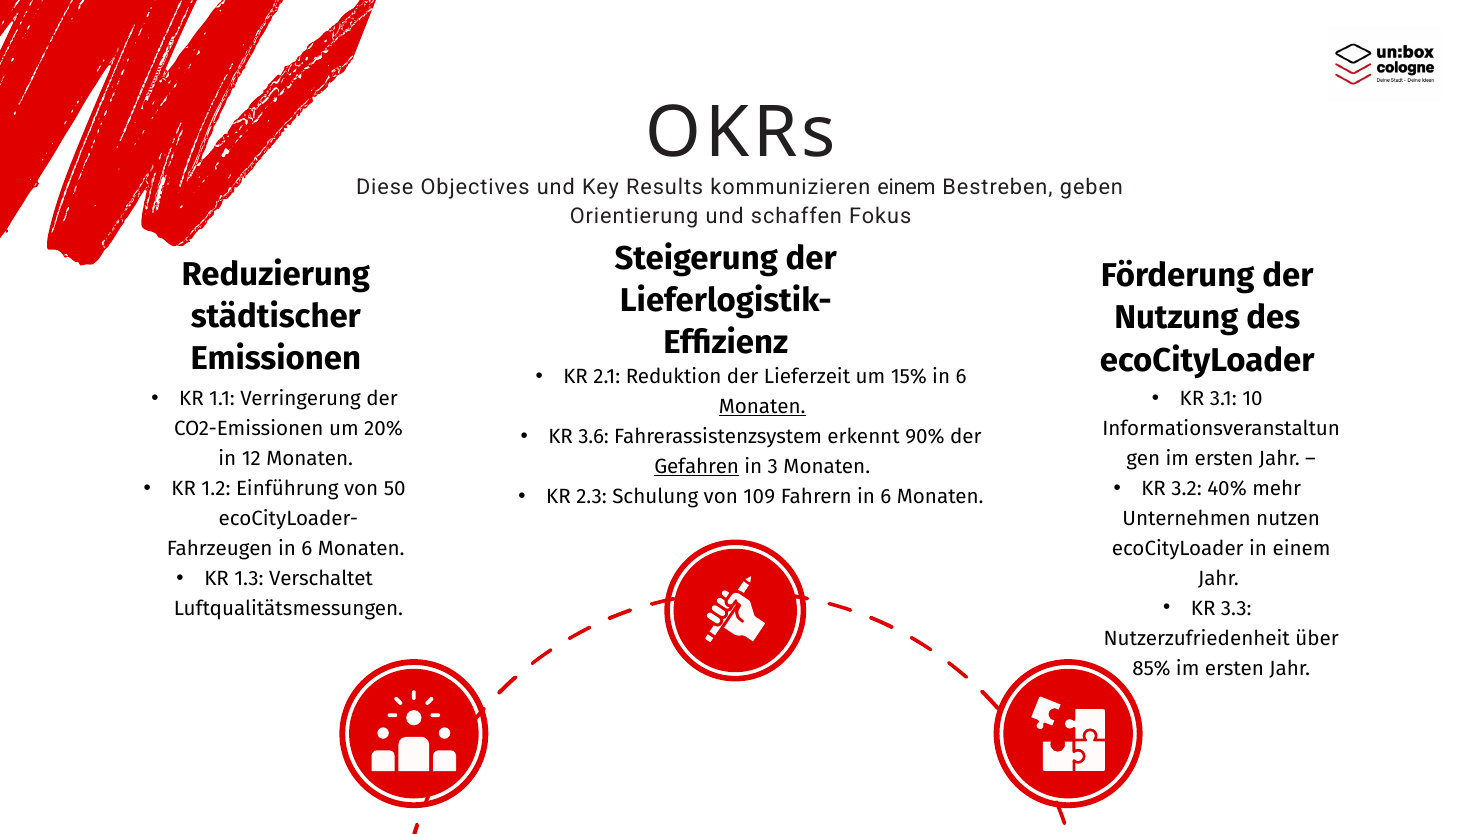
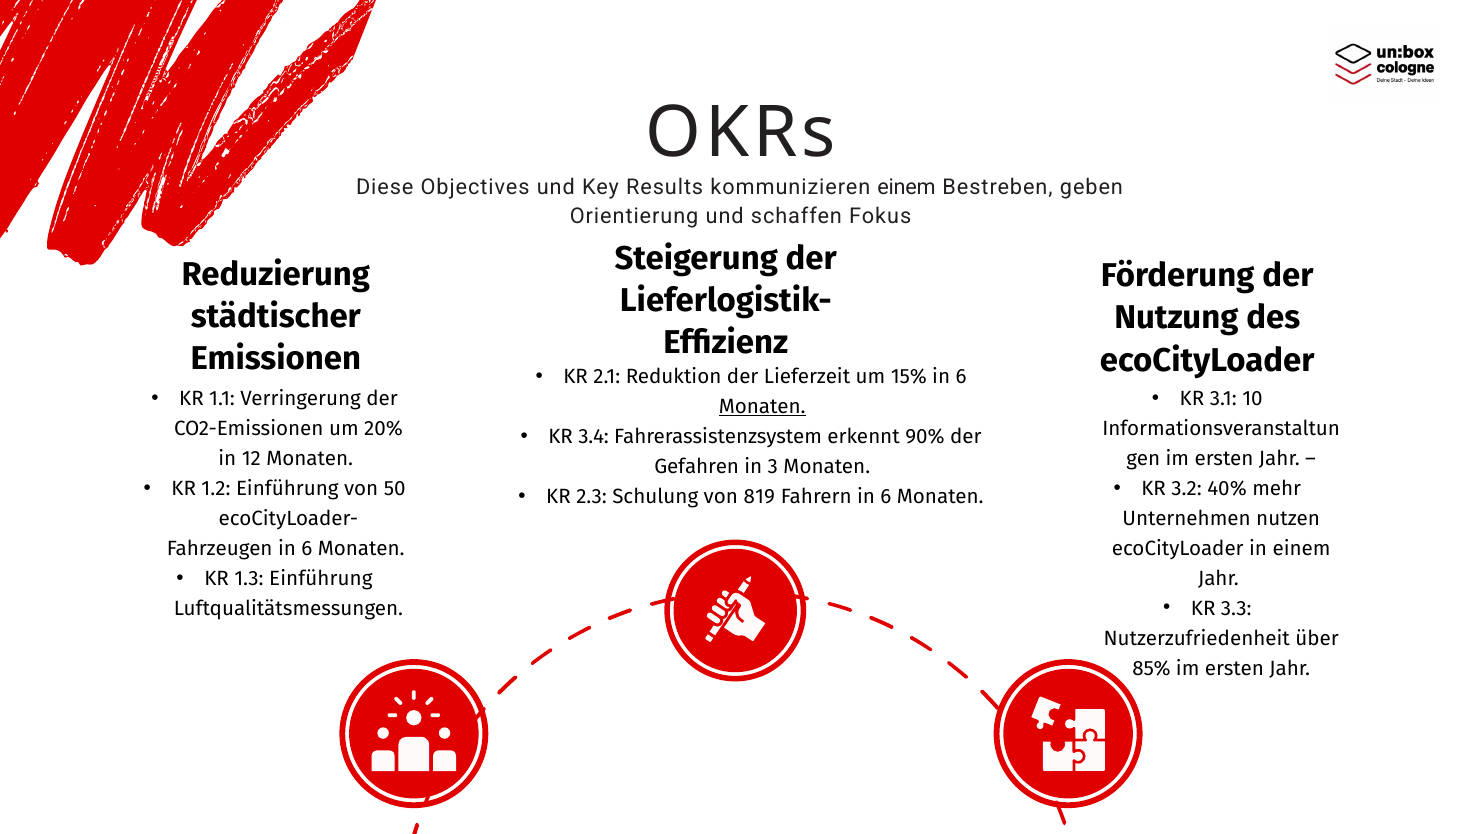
3.6: 3.6 -> 3.4 (594, 437)
Gefahren underline: present -> none (697, 467)
109: 109 -> 819 (759, 497)
1.3 Verschaltet: Verschaltet -> Einführung (321, 578)
